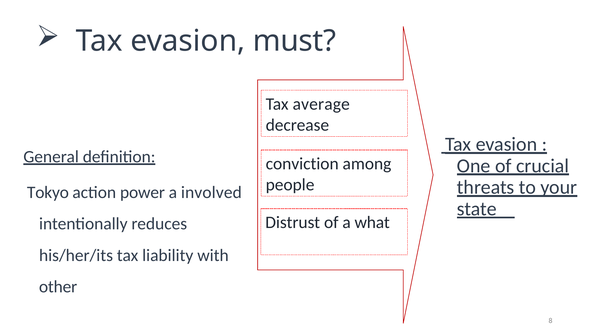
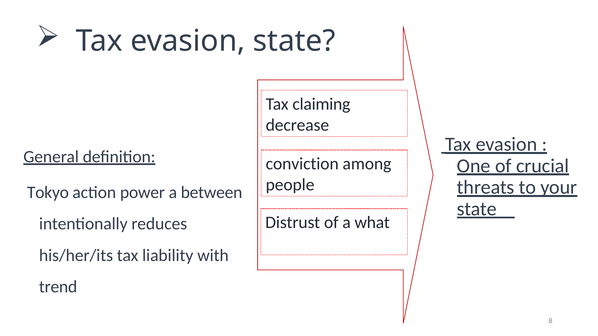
evasion must: must -> state (294, 41)
average: average -> claiming (321, 104)
involved: involved -> between (212, 193)
other: other -> trend (58, 287)
